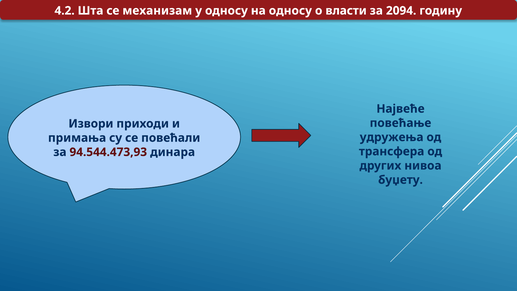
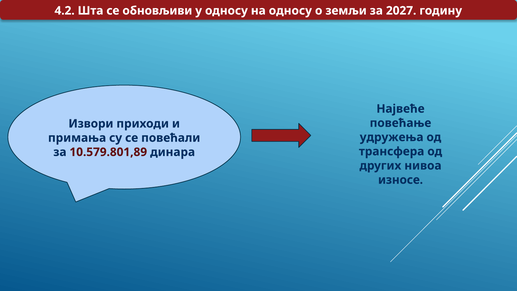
механизам: механизам -> обновљиви (157, 11)
власти: власти -> земљи (346, 11)
2094: 2094 -> 2027 (401, 11)
94.544.473,93: 94.544.473,93 -> 10.579.801,89 (108, 152)
буџету: буџету -> износе (401, 180)
